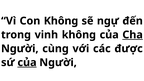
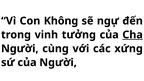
vinh không: không -> tưởng (79, 35)
được: được -> xứng (129, 49)
của underline: present -> none (27, 63)
